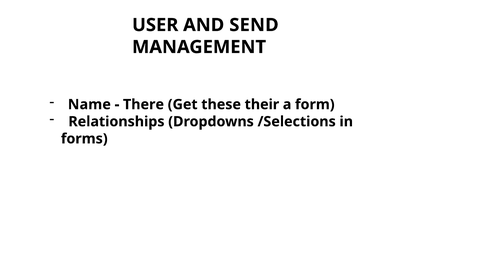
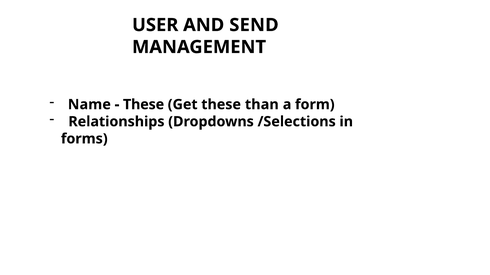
There: There -> These (144, 105)
their: their -> than (262, 105)
